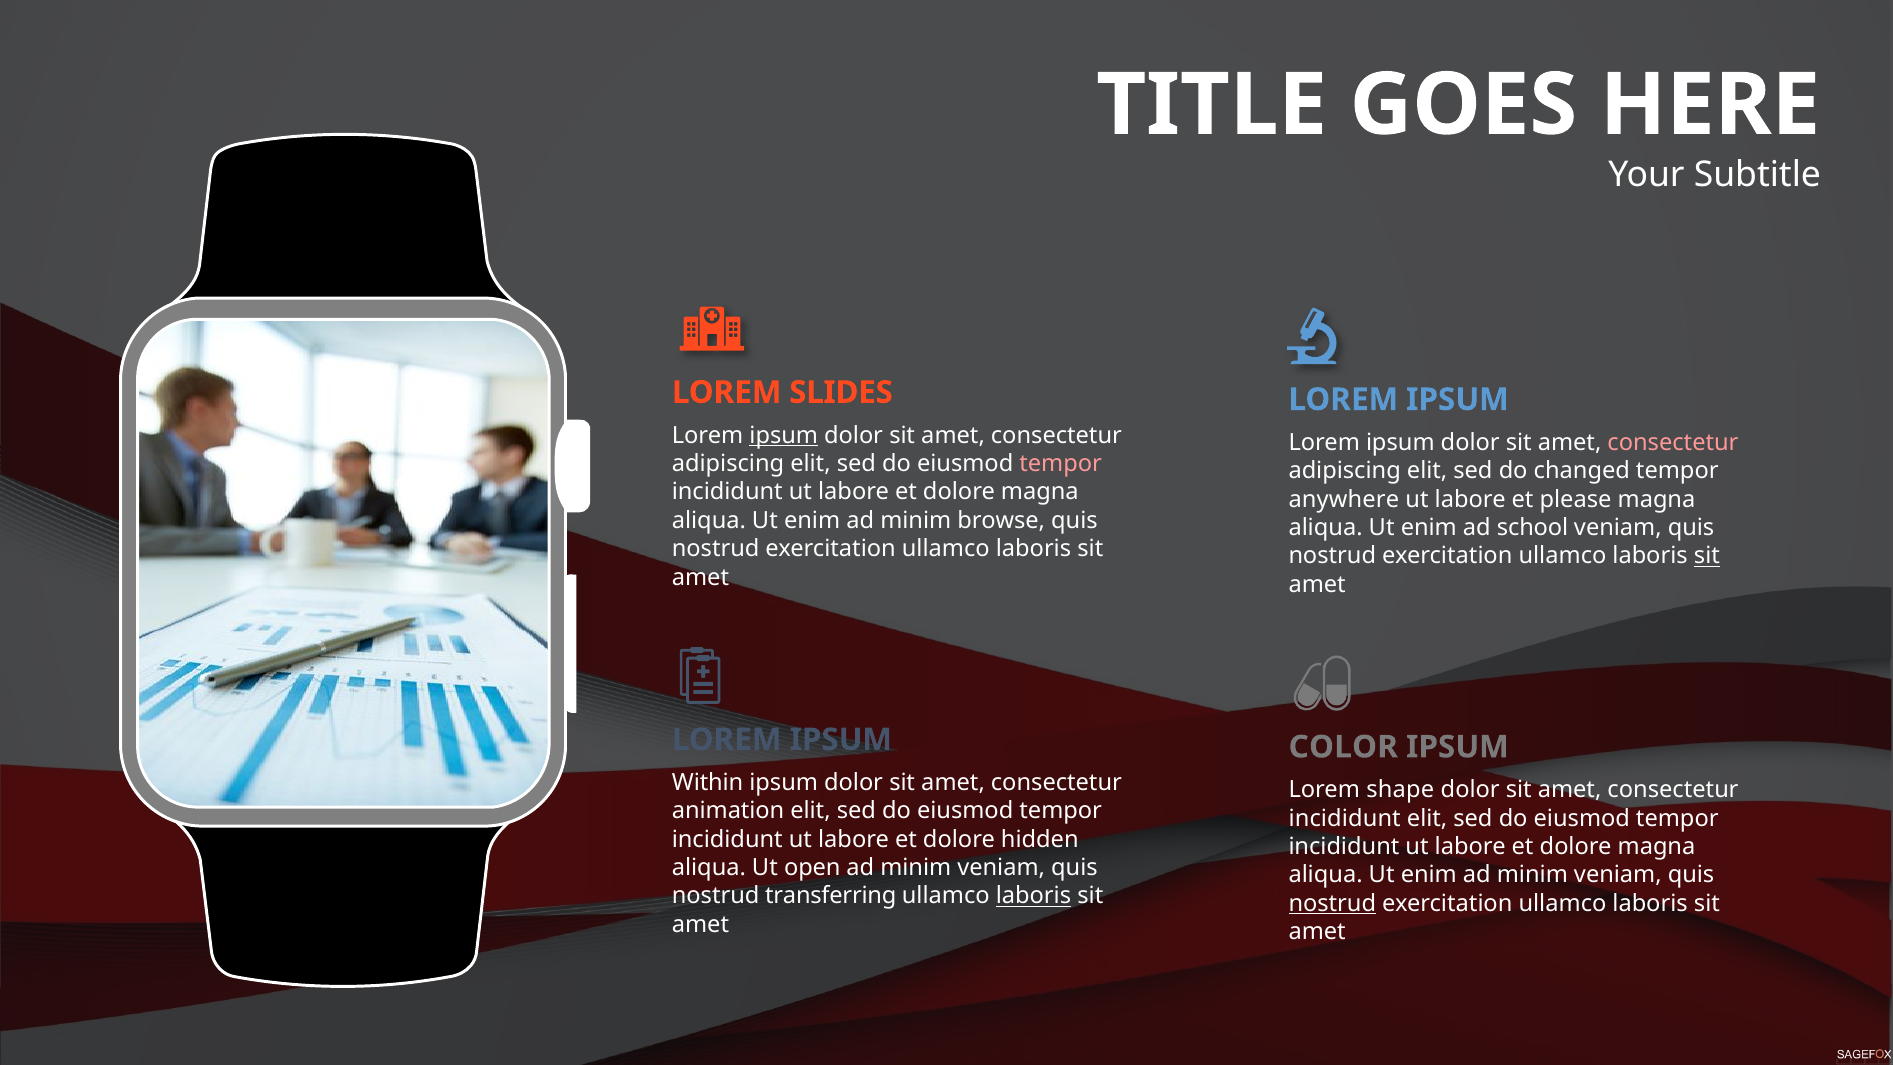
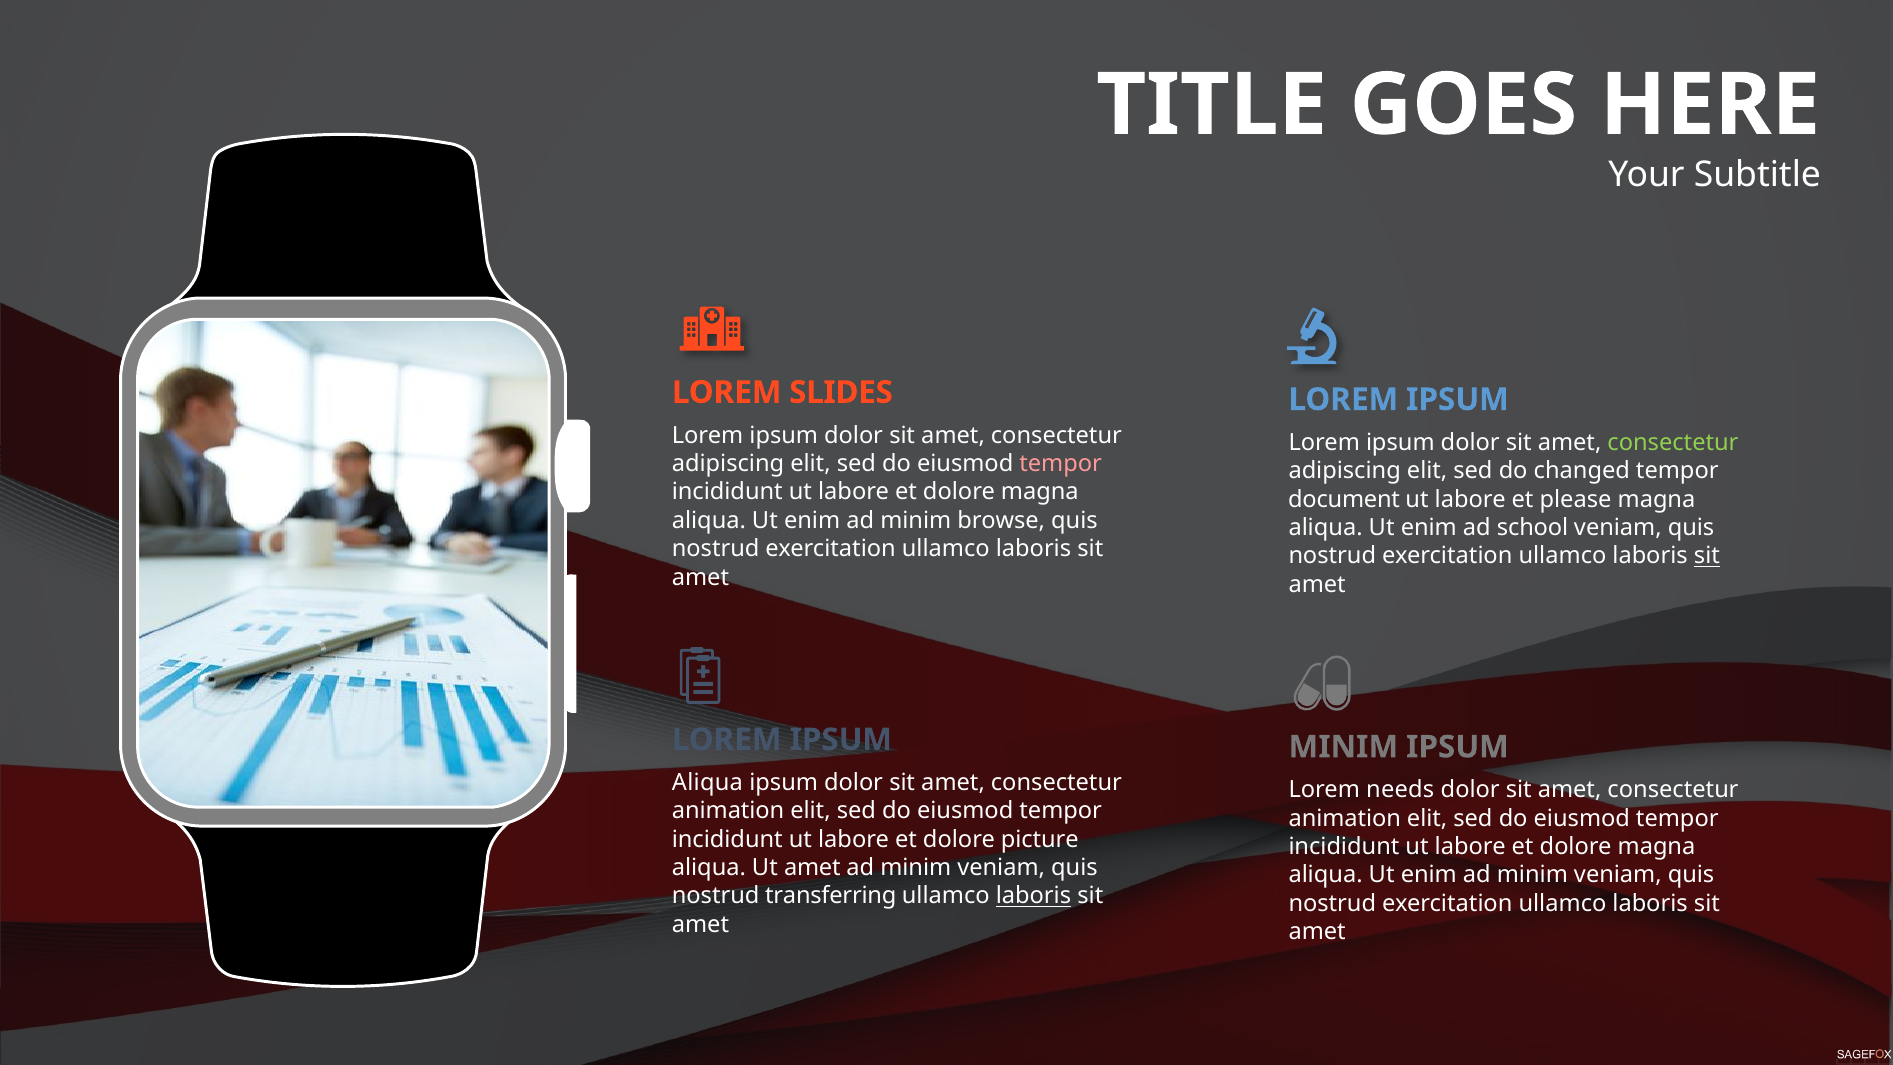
ipsum underline: present -> none (784, 435)
consectetur colour: pink -> light green (1673, 442)
anywhere: anywhere -> document (1344, 499)
COLOR: COLOR -> MINIM (1343, 747)
Within: Within -> Aliqua (707, 782)
shape: shape -> needs (1400, 790)
incididunt: incididunt -> animation (1345, 818)
hidden: hidden -> picture (1040, 839)
Ut open: open -> amet (812, 868)
nostrud underline: present -> none (1332, 903)
